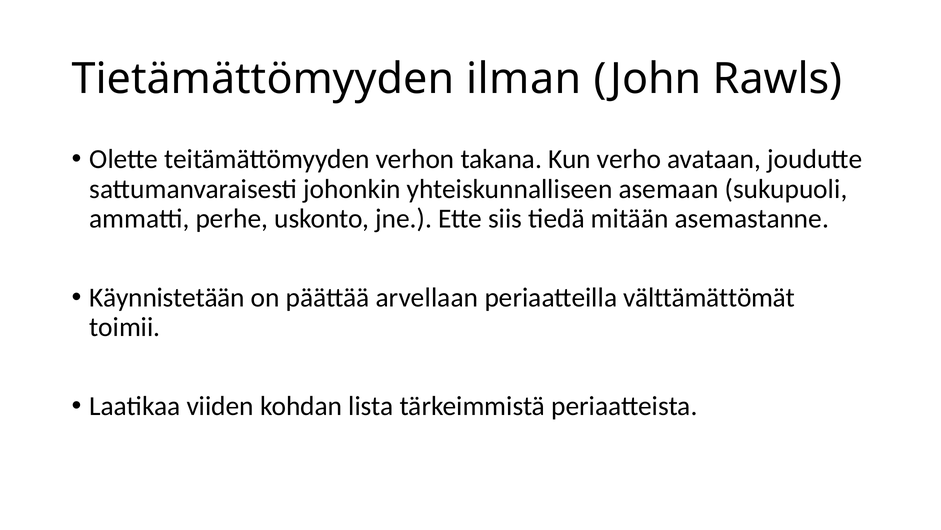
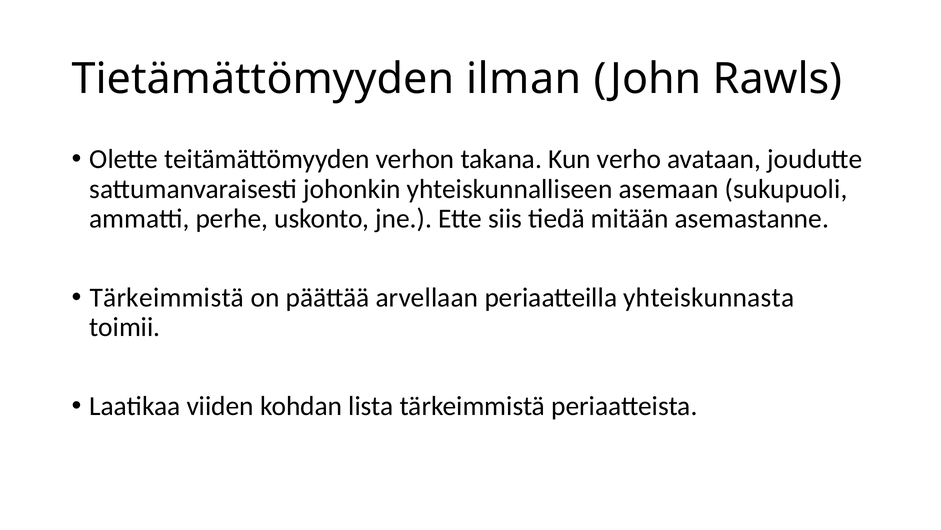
Käynnistetään: Käynnistetään -> Tärkeimmistä (167, 297)
välttämättömät: välttämättömät -> yhteiskunnasta (709, 297)
